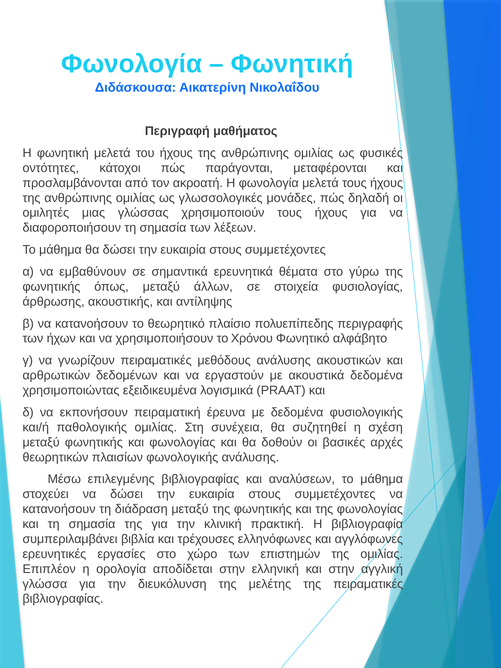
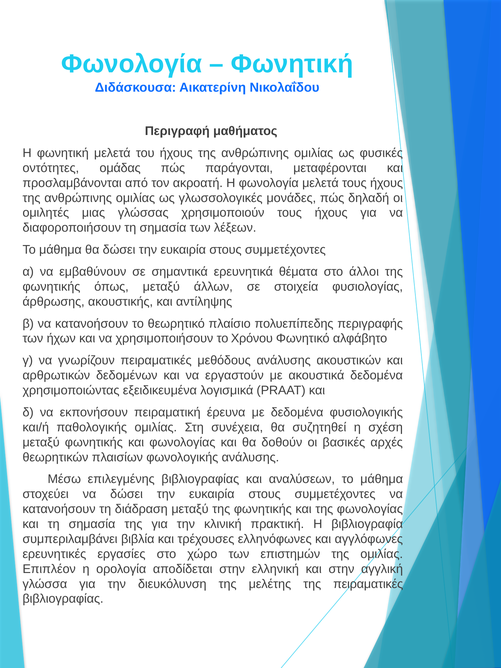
κάτοχοι: κάτοχοι -> ομάδας (120, 168)
γύρω: γύρω -> άλλοι (364, 272)
